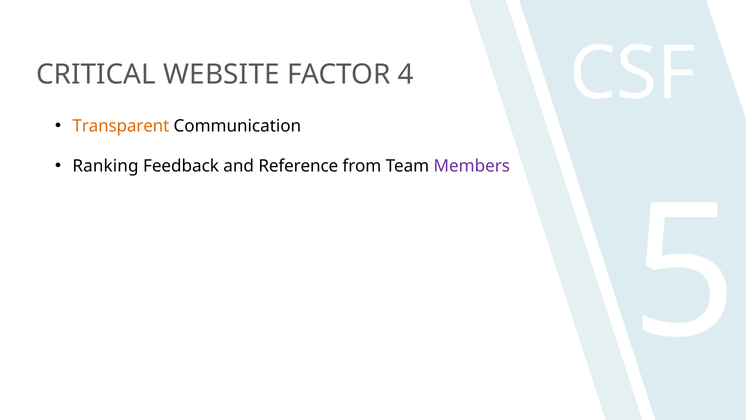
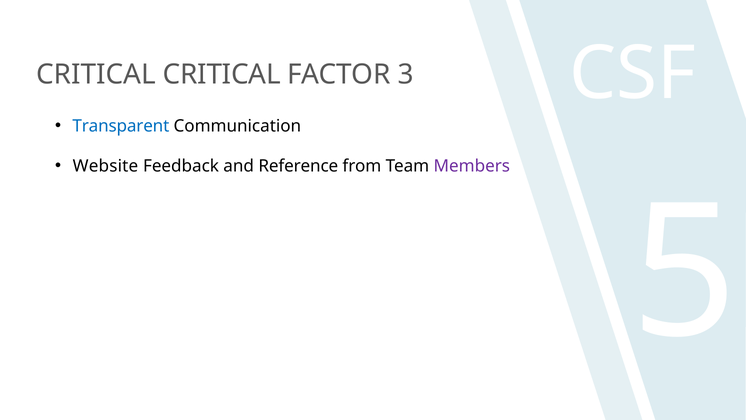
CRITICAL WEBSITE: WEBSITE -> CRITICAL (222, 74)
4: 4 -> 3 (406, 74)
Transparent colour: orange -> blue (121, 126)
Ranking: Ranking -> Website (105, 166)
